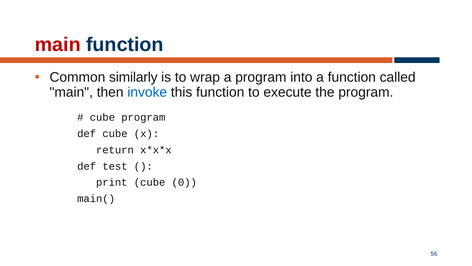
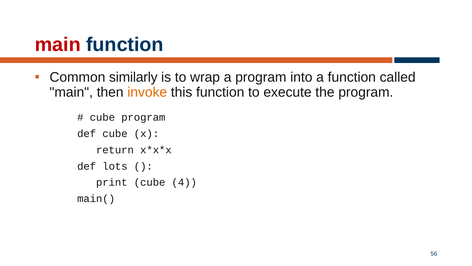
invoke colour: blue -> orange (147, 92)
test: test -> lots (115, 166)
0: 0 -> 4 (184, 182)
